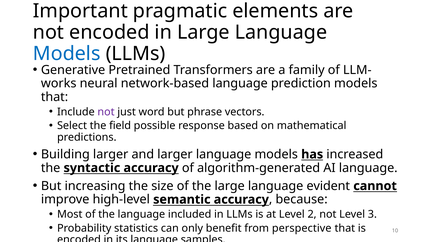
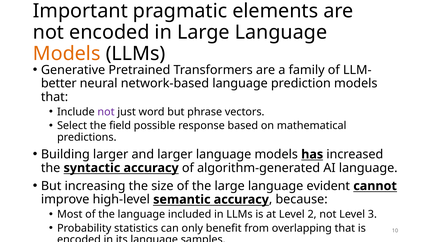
Models colour: blue -> orange (67, 54)
works: works -> better (59, 84)
perspective: perspective -> overlapping (302, 229)
